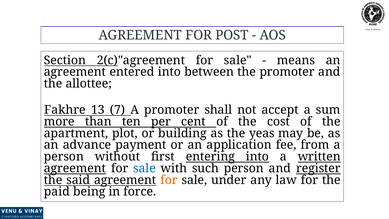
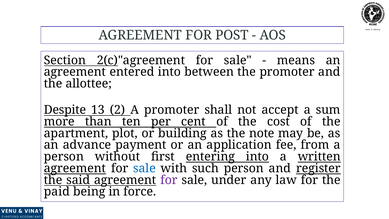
Fakhre: Fakhre -> Despite (65, 110)
7: 7 -> 2 (118, 110)
yeas: yeas -> note (262, 133)
for colour: orange -> purple (169, 180)
